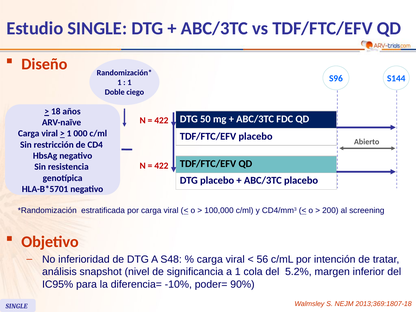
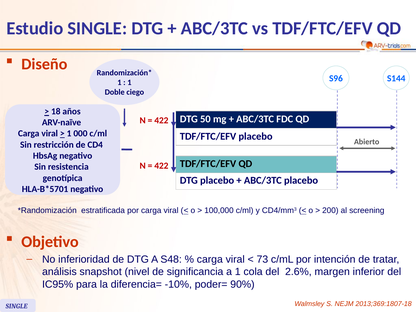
56: 56 -> 73 (262, 259)
5.2%: 5.2% -> 2.6% (298, 272)
